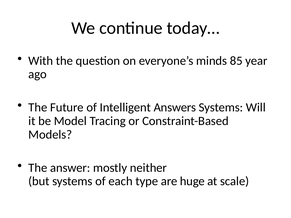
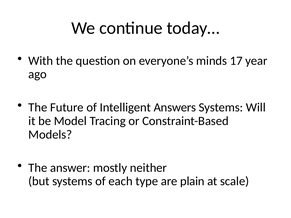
85: 85 -> 17 (236, 61)
huge: huge -> plain (192, 181)
